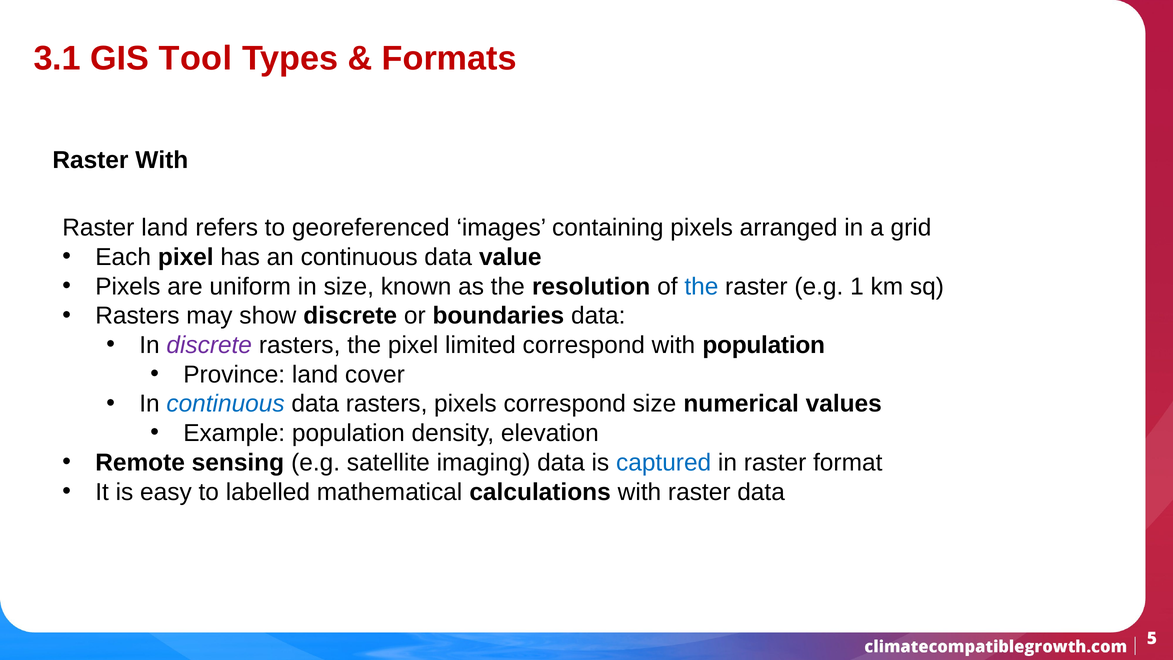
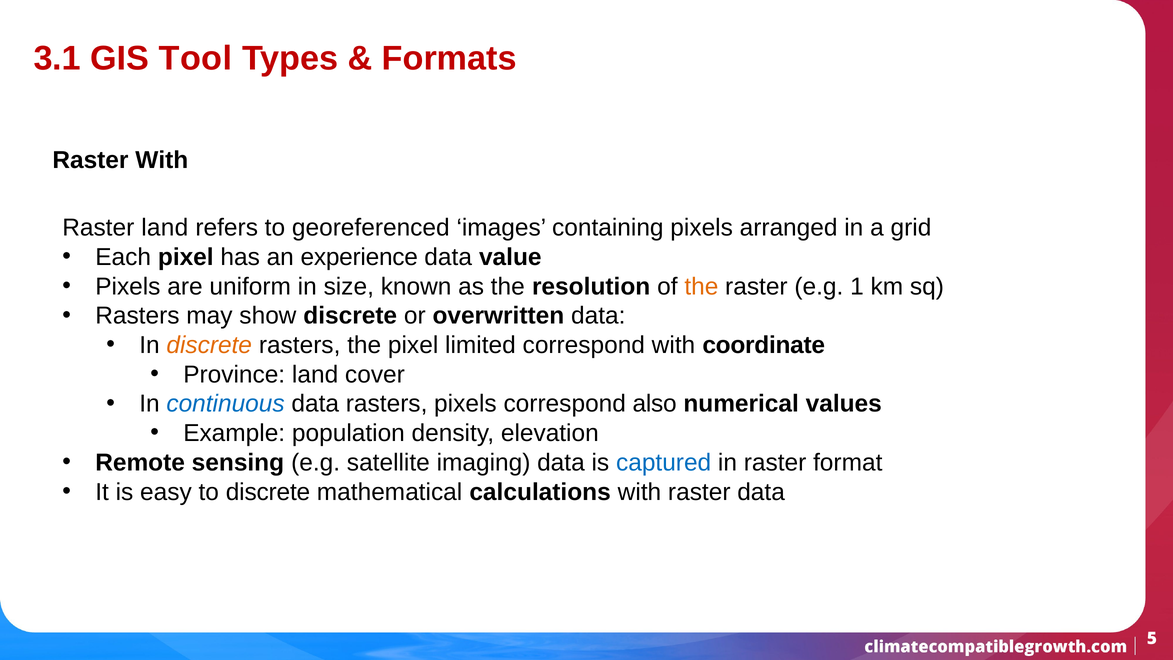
an continuous: continuous -> experience (359, 257)
the colour: blue -> orange (701, 286)
boundaries: boundaries -> overwritten (498, 316)
discrete colour: purple -> orange (209, 345)
with population: population -> coordinate (764, 345)
correspond size: size -> also (655, 404)
to labelled: labelled -> discrete (268, 492)
